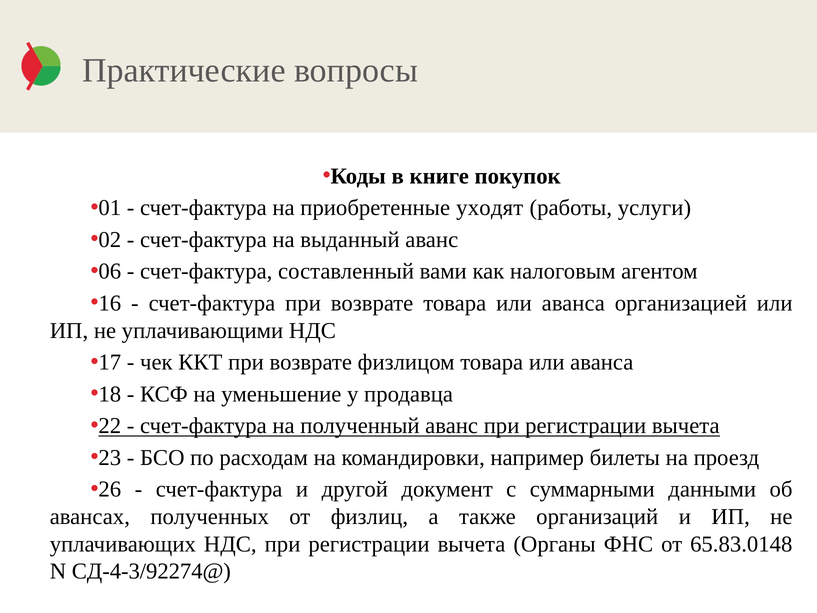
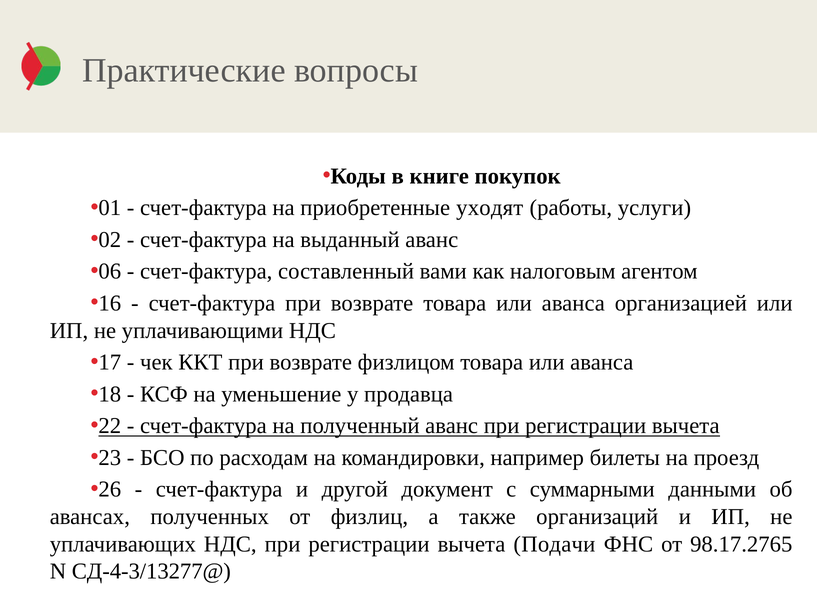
Органы: Органы -> Подачи (554, 544)
65.83.0148: 65.83.0148 -> 98.17.2765 (741, 544)
СД-4-3/92274@: СД-4-3/92274@ -> СД-4-3/13277@ (151, 571)
